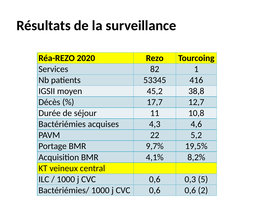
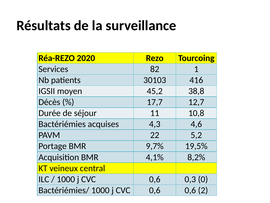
53345: 53345 -> 30103 (155, 80)
5: 5 -> 0 (203, 179)
